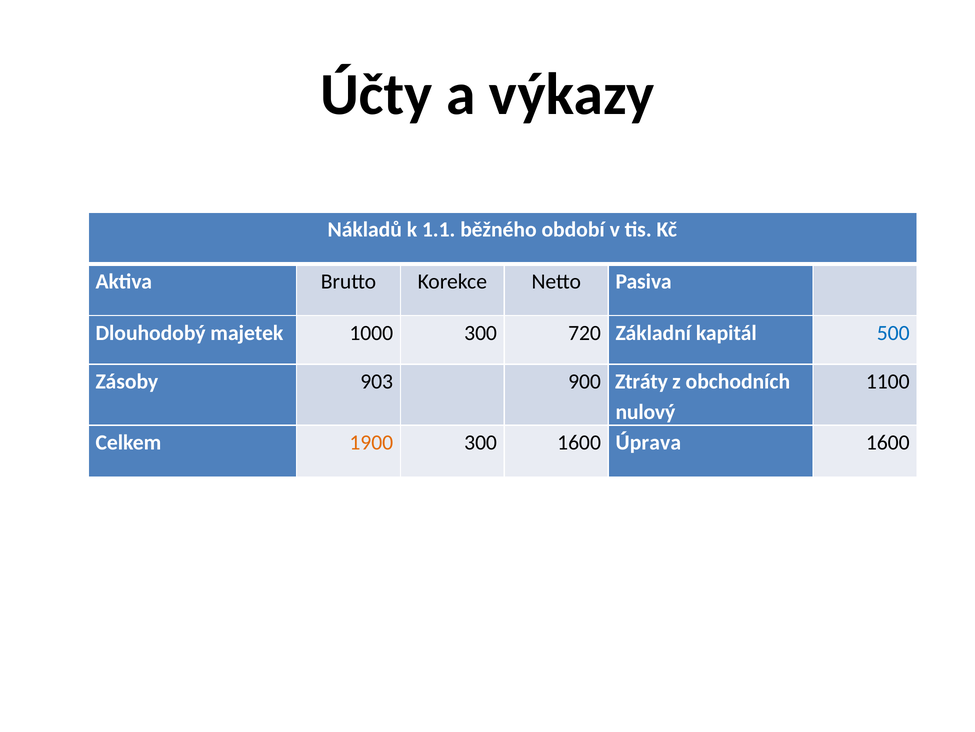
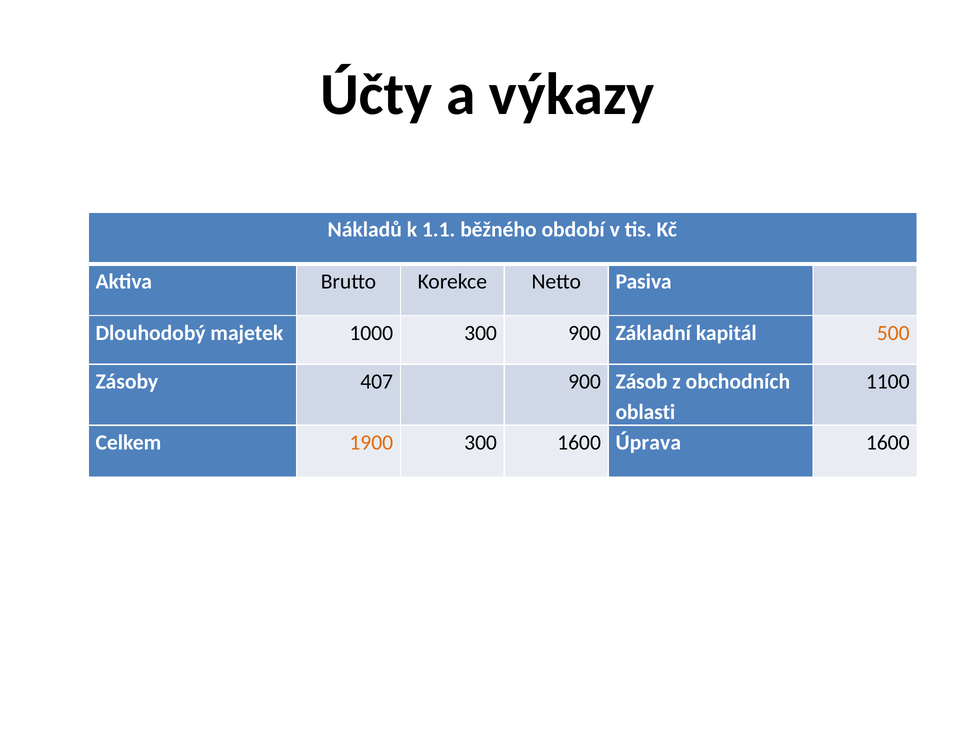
300 720: 720 -> 900 (585, 333)
500 colour: blue -> orange (893, 333)
903: 903 -> 407 (377, 381)
Ztráty: Ztráty -> Zásob (642, 381)
nulový: nulový -> oblasti (645, 412)
